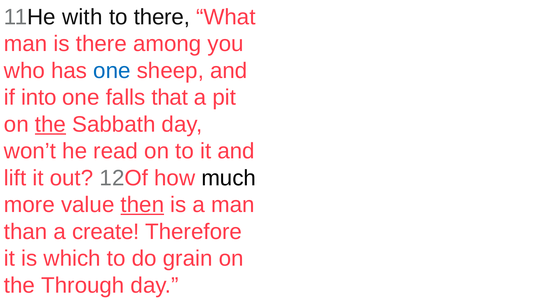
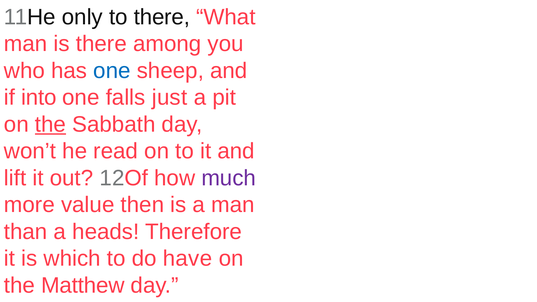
with: with -> only (82, 17)
that: that -> just (170, 97)
much colour: black -> purple (229, 178)
then underline: present -> none (142, 205)
create: create -> heads (106, 232)
grain: grain -> have (188, 259)
Through: Through -> Matthew (83, 285)
